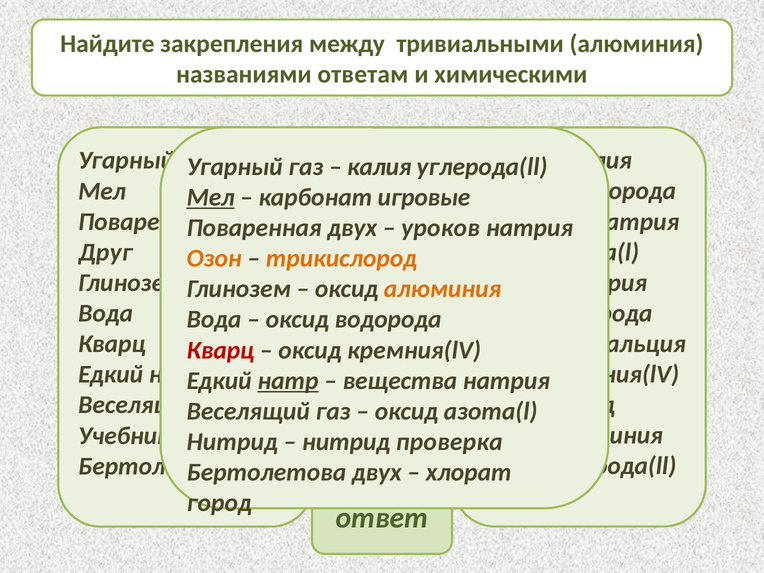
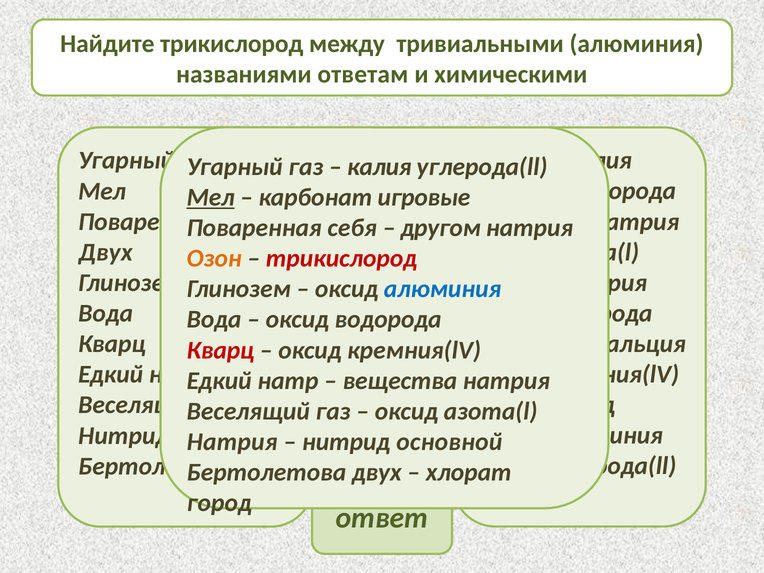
Найдите закрепления: закрепления -> трикислород (232, 44)
двух: двух -> себя (352, 228)
уроков: уроков -> другом (441, 228)
Друг: Друг -> Двух (106, 252)
трикислород colour: orange -> red (341, 258)
алюминия colour: orange -> blue (443, 289)
натр underline: present -> none (288, 381)
Учебник: Учебник -> Нитрид (124, 436)
Нитрид: Нитрид -> Натрия (232, 442)
проверка: проверка -> основной (449, 442)
